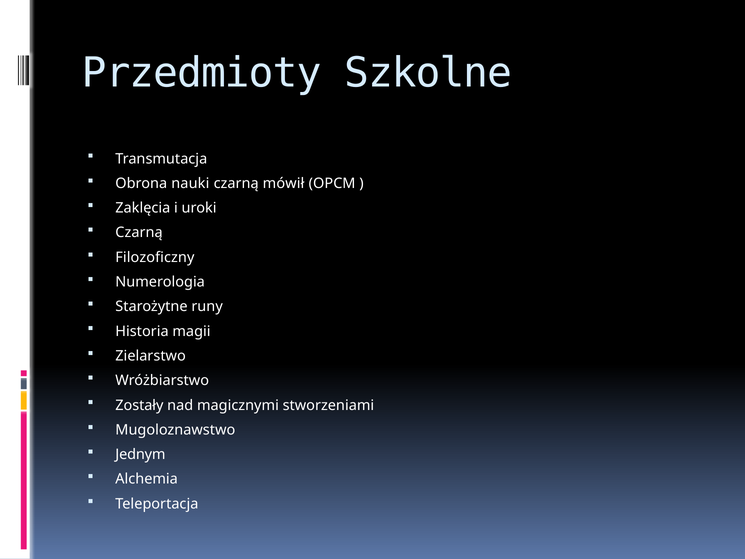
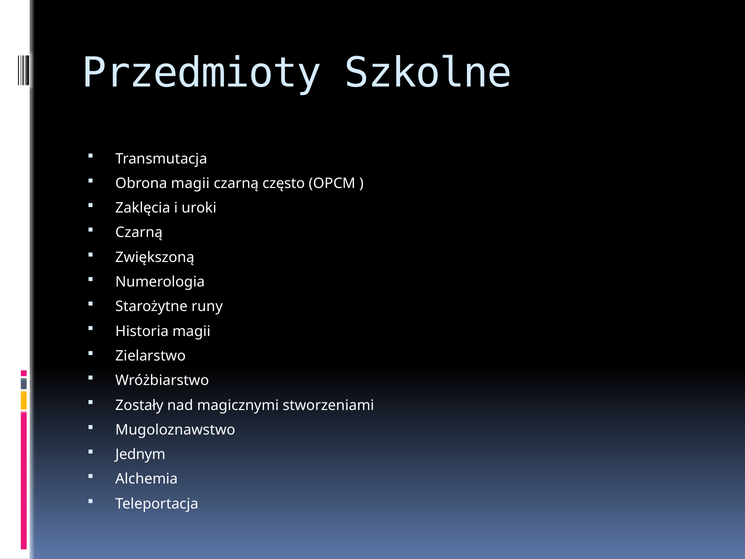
Obrona nauki: nauki -> magii (190, 183)
mówił: mówił -> często (284, 183)
Filozoficzny: Filozoficzny -> Zwiększoną (155, 257)
